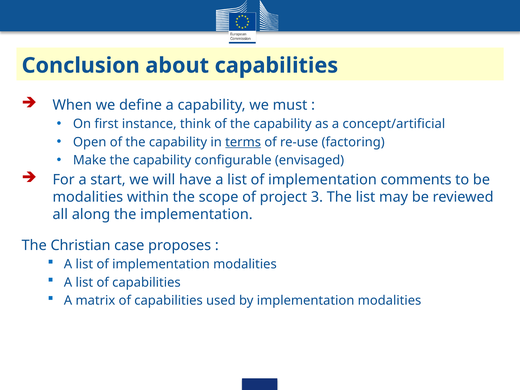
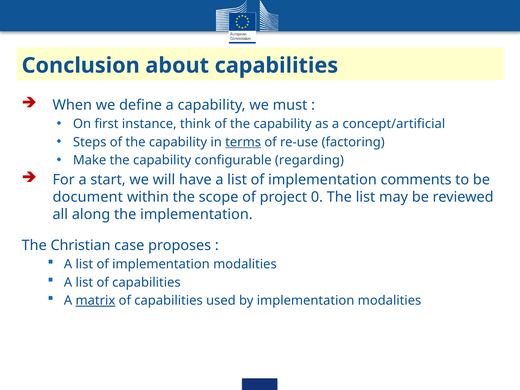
Open: Open -> Steps (90, 142)
envisaged: envisaged -> regarding (309, 160)
modalities: modalities -> document (88, 197)
3: 3 -> 0 (317, 197)
matrix underline: none -> present (95, 301)
